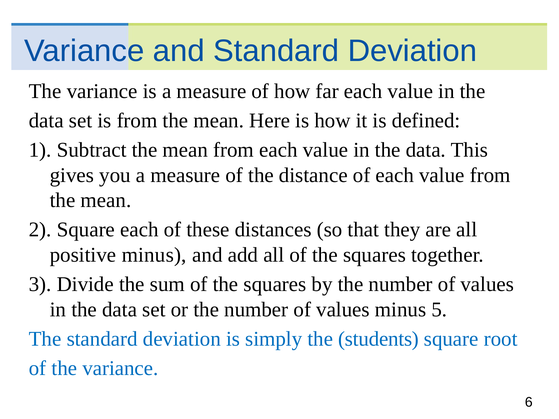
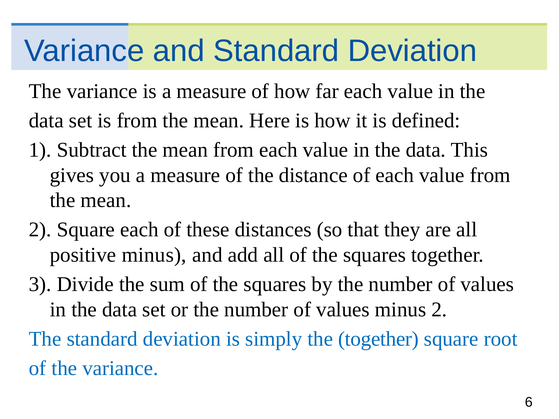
minus 5: 5 -> 2 (439, 310)
the students: students -> together (379, 339)
